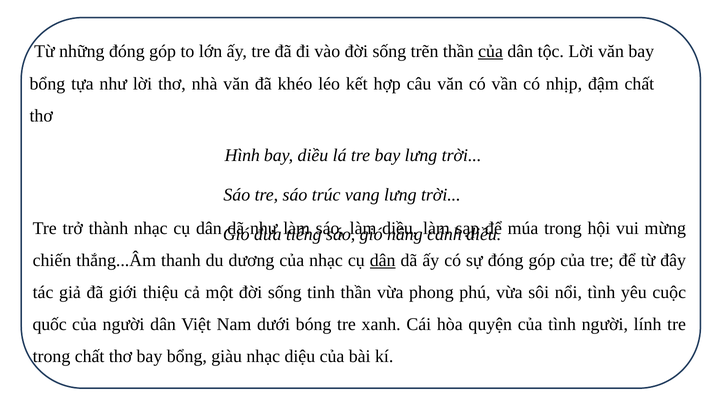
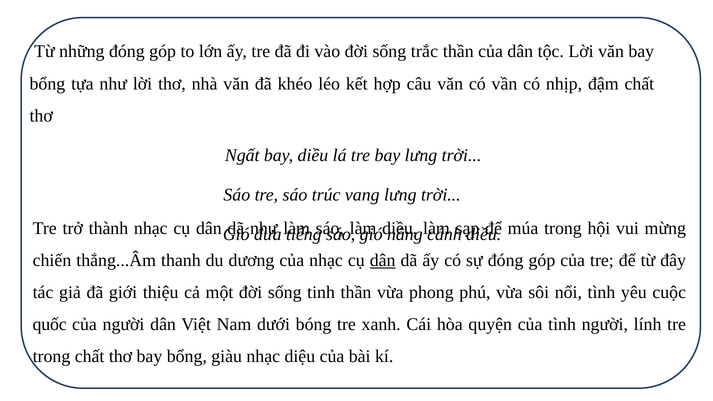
trẽn: trẽn -> trắc (424, 52)
của underline: present -> none (491, 52)
Hình: Hình -> Ngất (242, 155)
